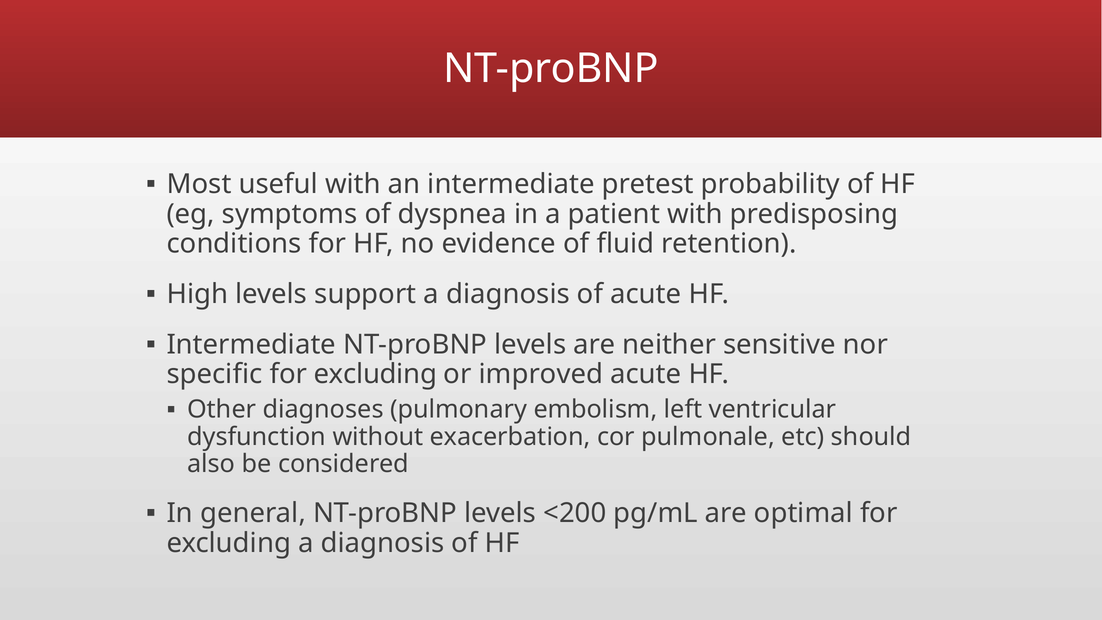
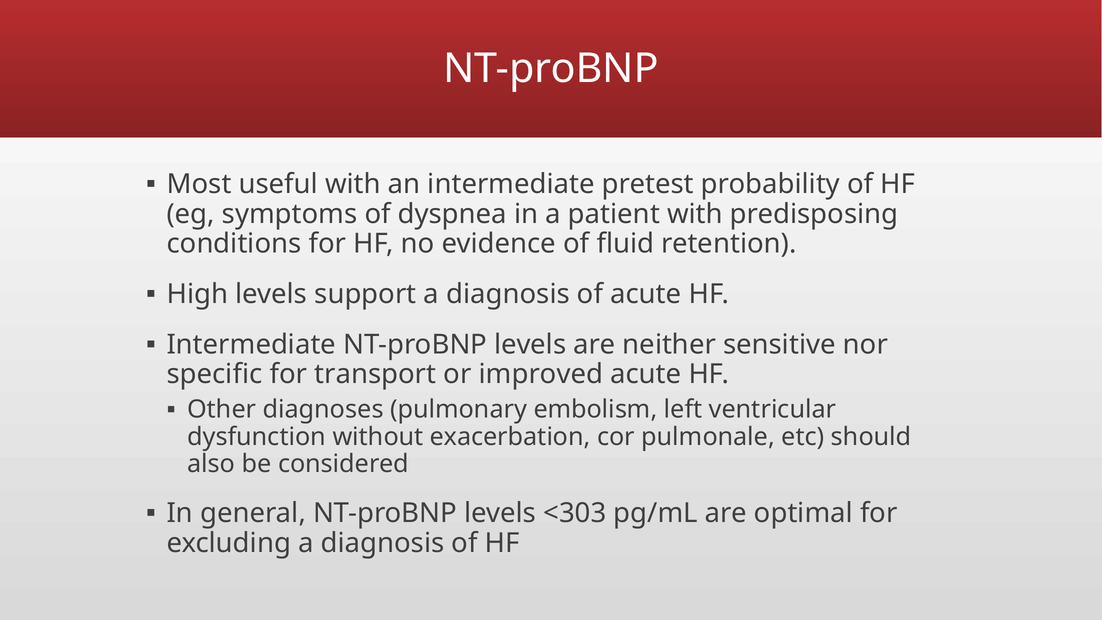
specific for excluding: excluding -> transport (375, 374)
<200: <200 -> <303 (575, 513)
